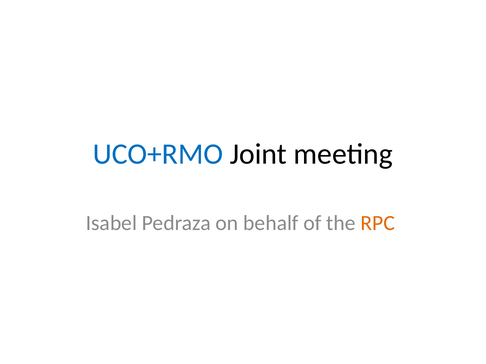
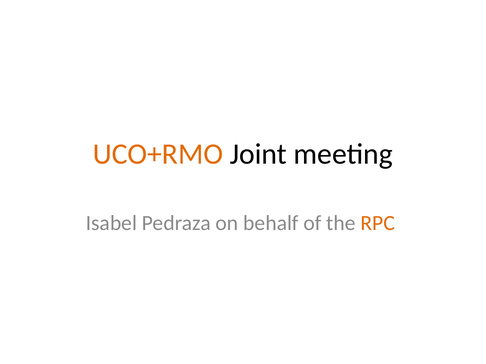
UCO+RMO colour: blue -> orange (158, 154)
